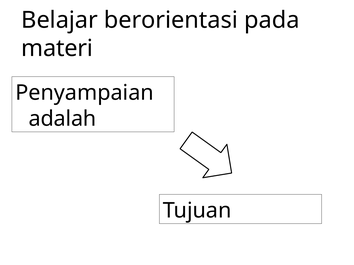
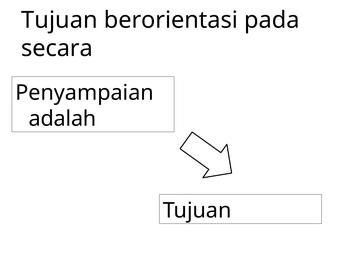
Belajar: Belajar -> Tujuan (59, 20)
materi: materi -> secara (57, 49)
